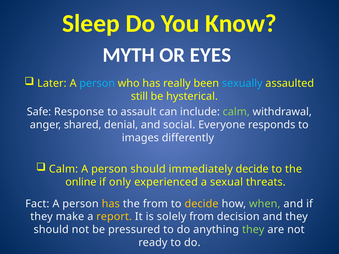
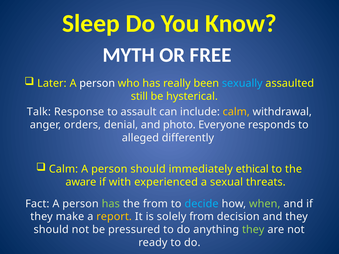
EYES: EYES -> FREE (211, 55)
person colour: light blue -> white (97, 83)
Safe: Safe -> Talk (39, 112)
calm colour: light green -> yellow (236, 112)
shared: shared -> orders (82, 125)
social: social -> photo (179, 125)
images: images -> alleged (140, 138)
immediately decide: decide -> ethical (252, 169)
online: online -> aware (81, 182)
only: only -> with (120, 182)
has colour: yellow -> light green (111, 204)
decide colour: yellow -> light blue (201, 204)
